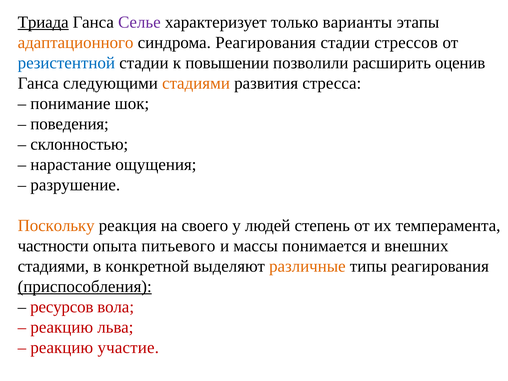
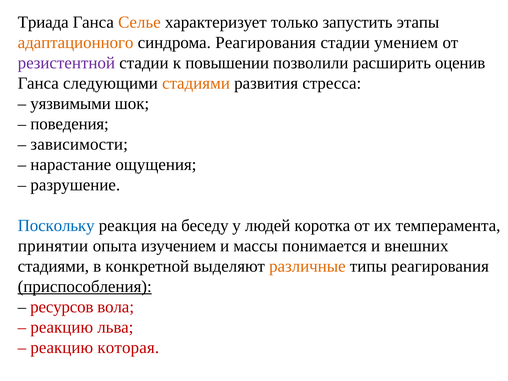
Триада underline: present -> none (43, 22)
Селье colour: purple -> orange (139, 22)
варианты: варианты -> запустить (358, 22)
стрессов: стрессов -> умением (406, 43)
резистентной colour: blue -> purple (66, 63)
понимание: понимание -> уязвимыми (71, 104)
склонностью: склонностью -> зависимости (79, 144)
Поскольку colour: orange -> blue (56, 225)
своего: своего -> беседу (205, 225)
степень: степень -> коротка (322, 225)
частности: частности -> принятии (53, 246)
питьевого: питьевого -> изучением (179, 246)
участие: участие -> которая (128, 347)
